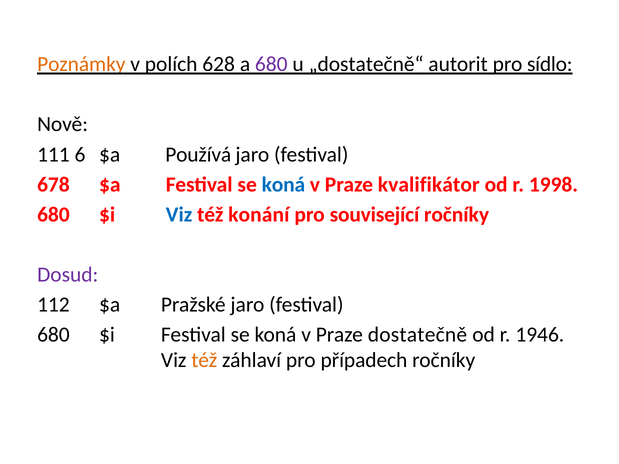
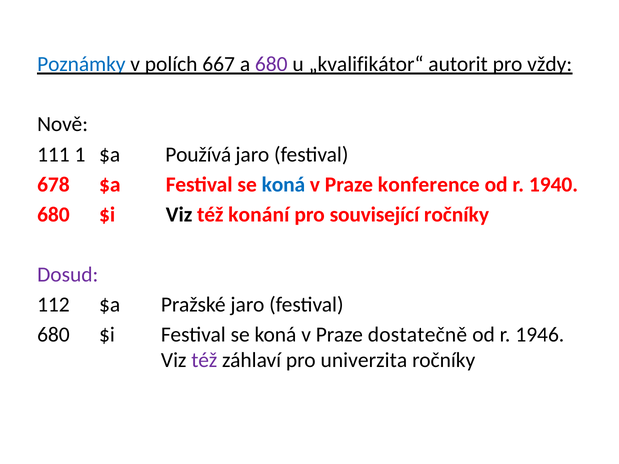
Poznámky colour: orange -> blue (81, 64)
628: 628 -> 667 (219, 64)
„dostatečně“: „dostatečně“ -> „kvalifikátor“ (366, 64)
sídlo: sídlo -> vždy (550, 64)
6: 6 -> 1 (80, 155)
kvalifikátor: kvalifikátor -> konference (429, 185)
1998: 1998 -> 1940 (554, 185)
Viz colour: blue -> black (179, 215)
též colour: orange -> purple (204, 361)
případech: případech -> univerzita (364, 361)
